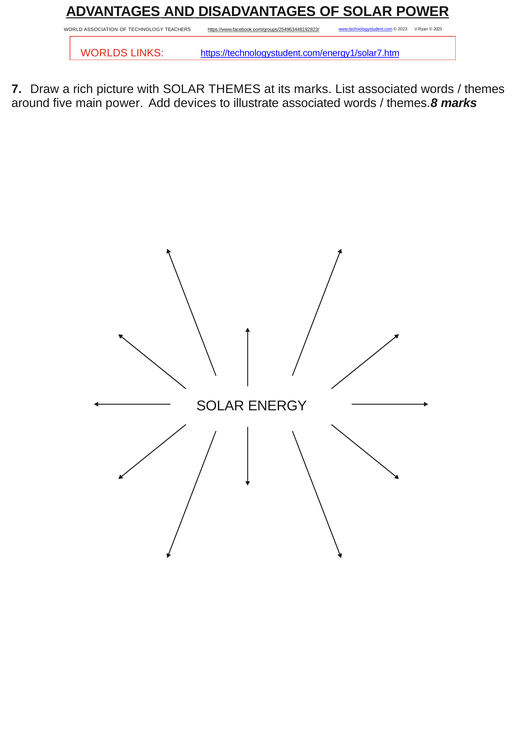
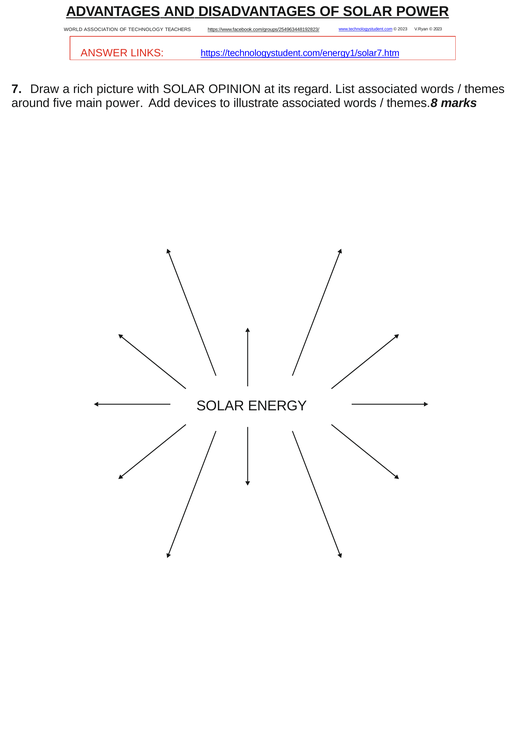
WORLDS: WORLDS -> ANSWER (104, 53)
SOLAR THEMES: THEMES -> OPINION (235, 89)
its marks: marks -> regard (313, 89)
